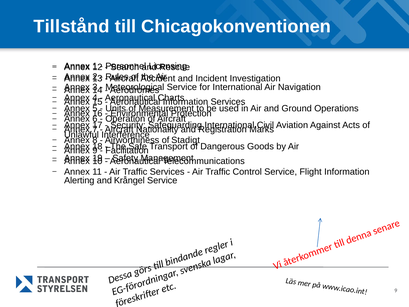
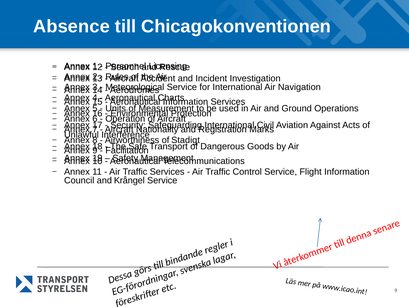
Tillstånd: Tillstånd -> Absence (71, 26)
Alerting: Alerting -> Council (79, 180)
